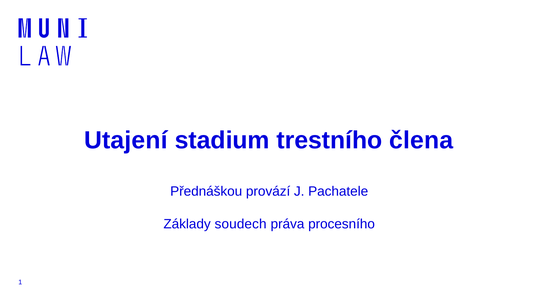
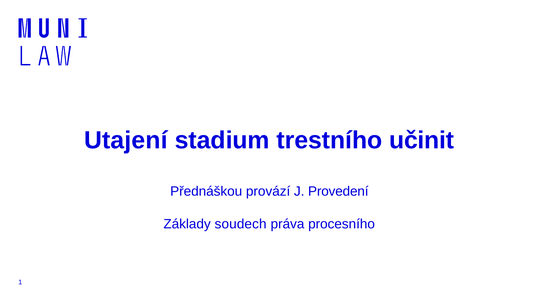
člena: člena -> učinit (422, 140)
Pachatele: Pachatele -> Provedení (338, 191)
